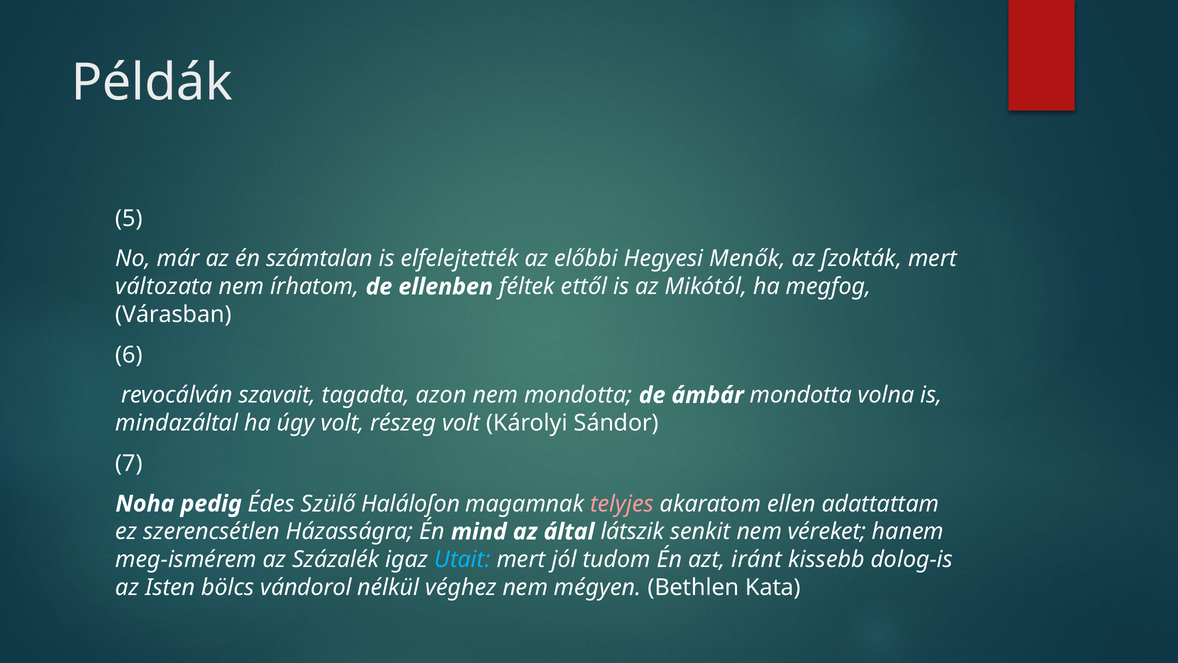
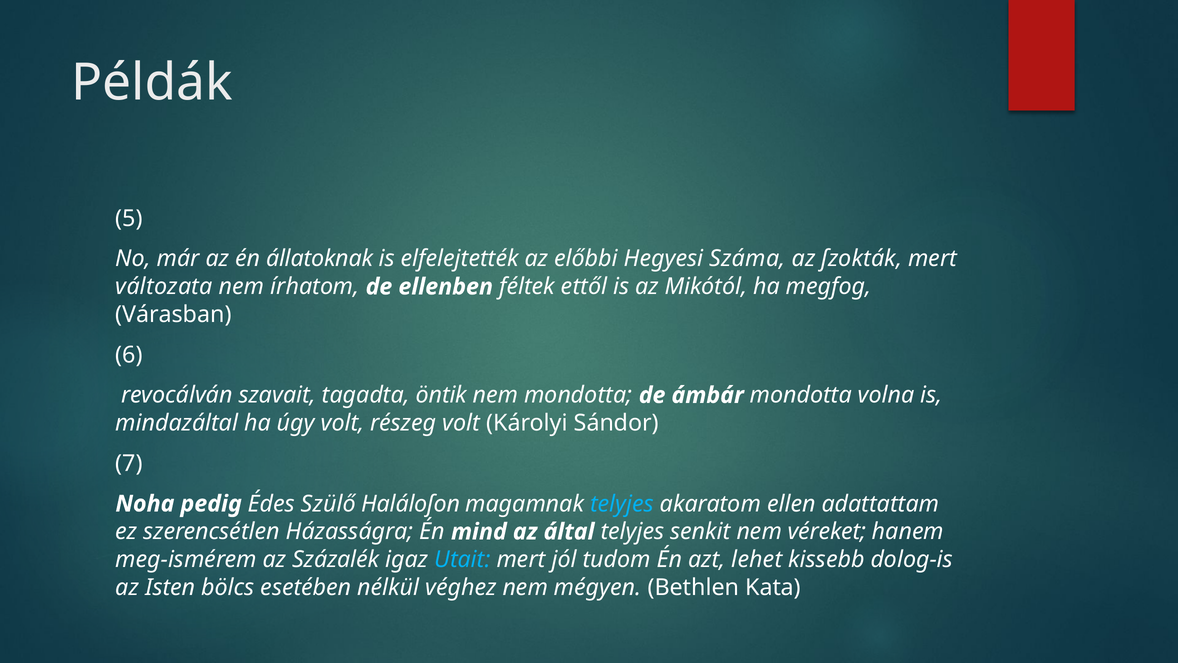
számtalan: számtalan -> állatoknak (320, 259)
Menők: Menők -> Száma (747, 259)
azon: azon -> öntik (441, 395)
telyjes colour: pink -> light blue (622, 504)
által látszik: látszik -> telyjes (632, 531)
iránt: iránt -> lehet (757, 559)
vándorol: vándorol -> esetében (306, 587)
